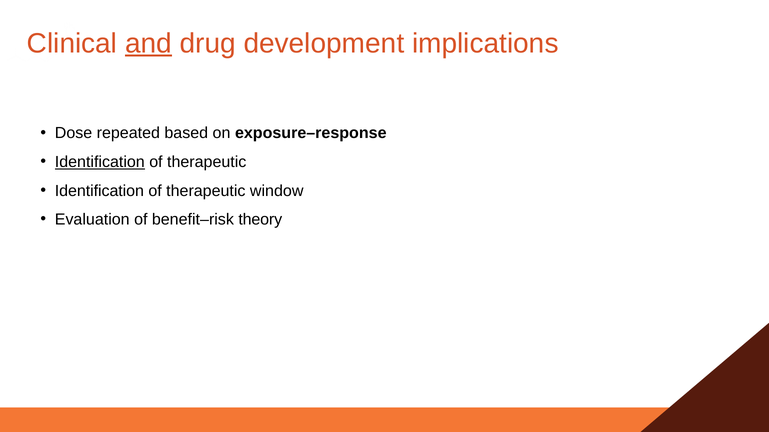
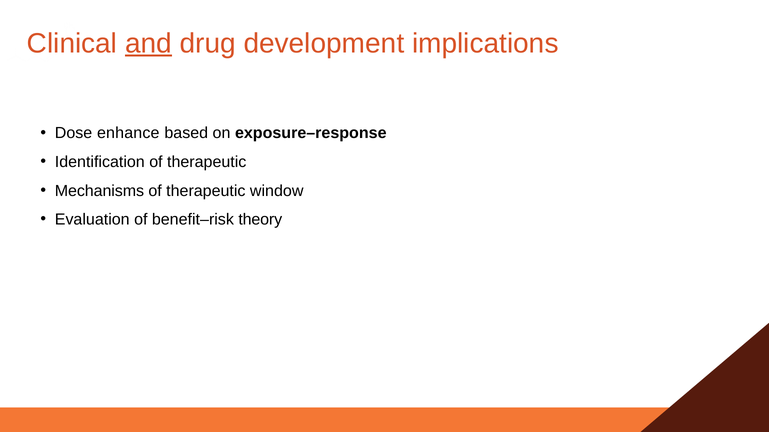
repeated: repeated -> enhance (128, 133)
Identification underline: present -> none (100, 162)
Identification: Identification -> Mechanisms (99, 191)
